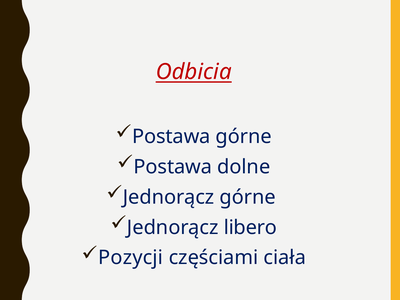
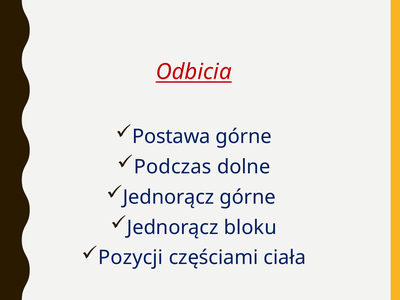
Postawa: Postawa -> Podczas (173, 167)
libero: libero -> bloku (250, 227)
